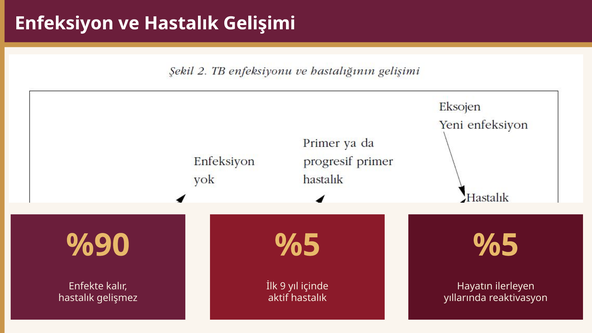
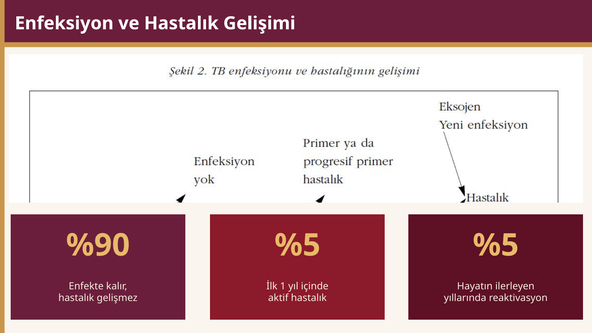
9: 9 -> 1 (283, 286)
